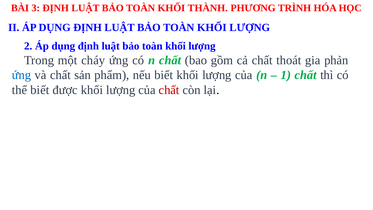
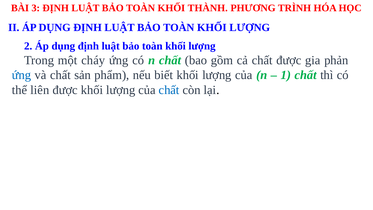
chất thoát: thoát -> được (289, 60)
thể biết: biết -> liên (40, 90)
chất colour: red -> blue (169, 90)
